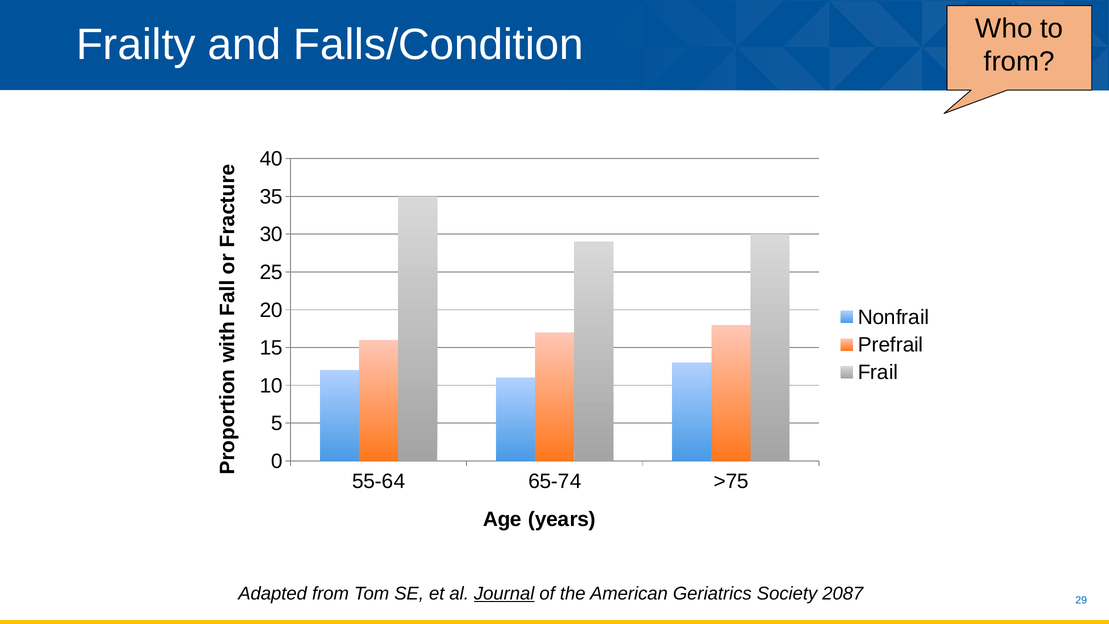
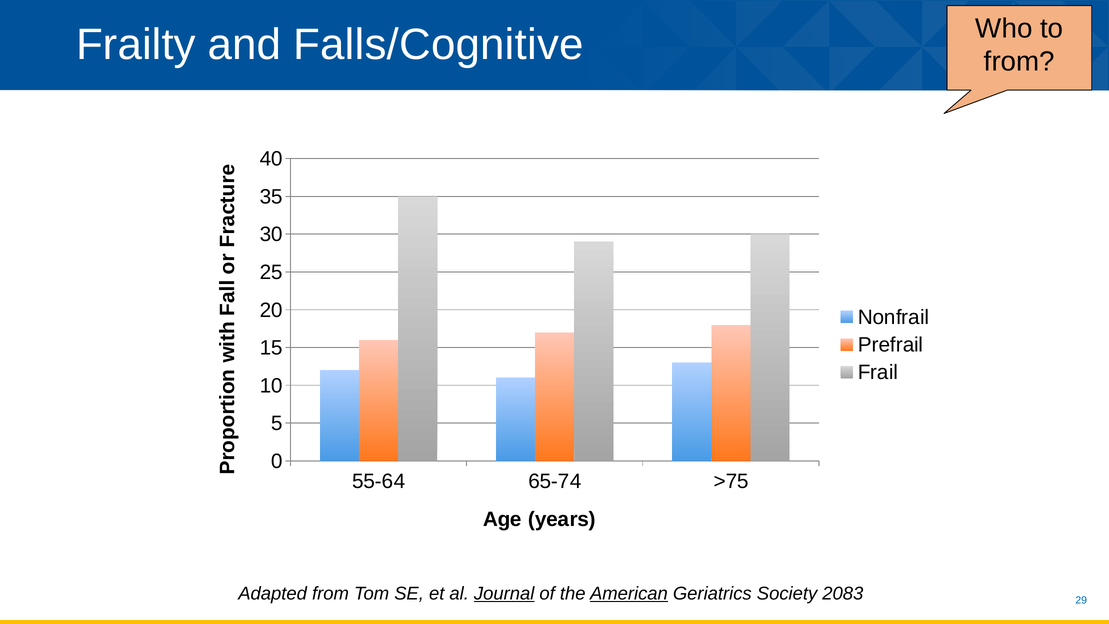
Falls/Condition: Falls/Condition -> Falls/Cognitive (438, 45)
American underline: none -> present (629, 593)
2087: 2087 -> 2083 (843, 593)
